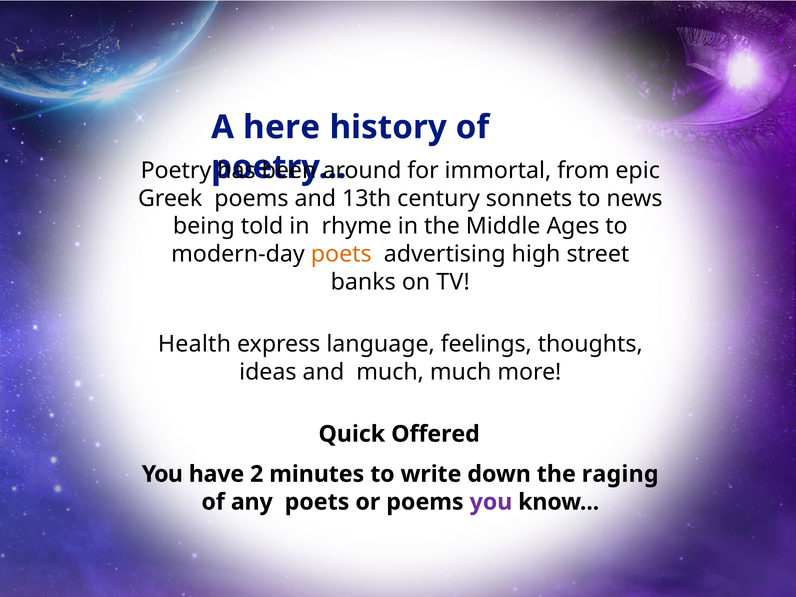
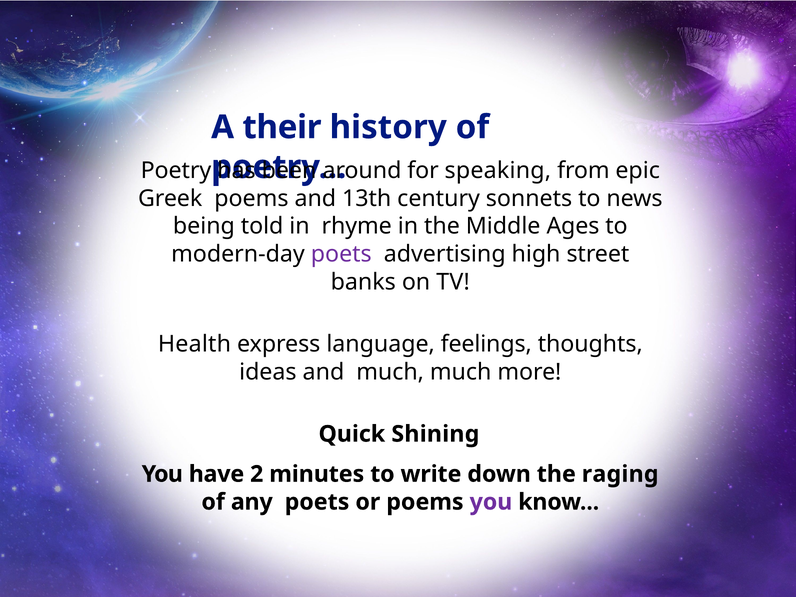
here: here -> their (282, 127)
immortal: immortal -> speaking (498, 171)
poets colour: orange -> purple (341, 254)
Offered: Offered -> Shining (435, 434)
